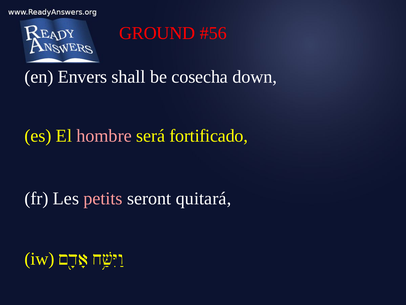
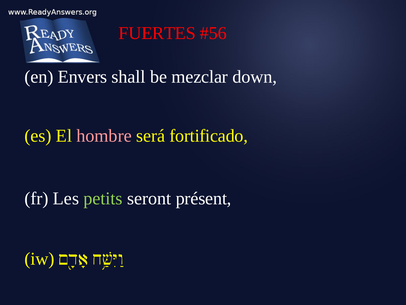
GROUND: GROUND -> FUERTES (157, 33)
cosecha: cosecha -> mezclar (200, 77)
petits colour: pink -> light green (103, 198)
quitará: quitará -> présent (204, 198)
